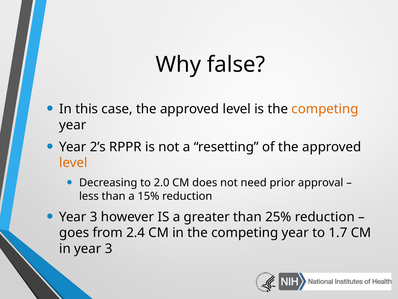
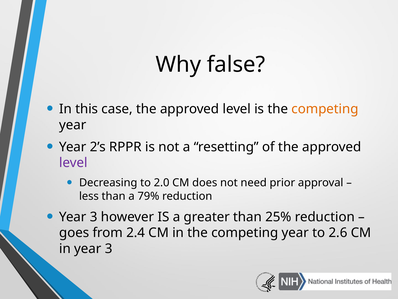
level colour: orange -> purple (73, 163)
15%: 15% -> 79% (148, 196)
1.7: 1.7 -> 2.6 (338, 232)
